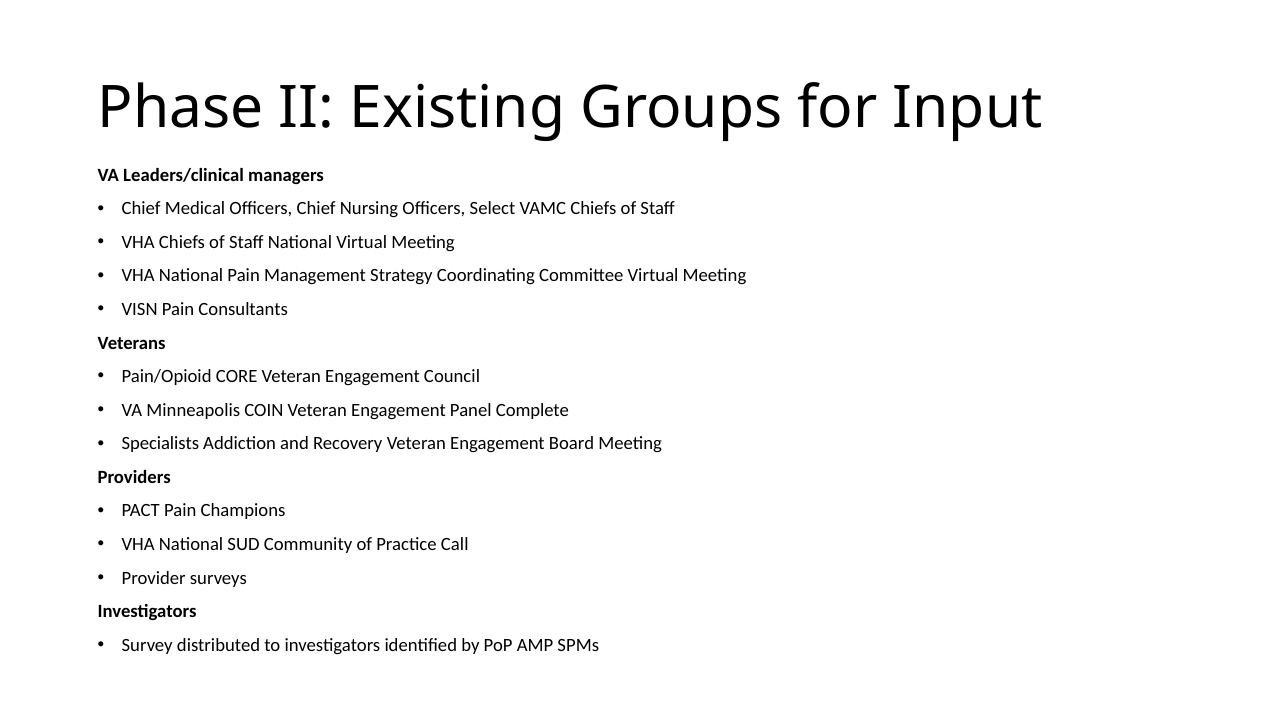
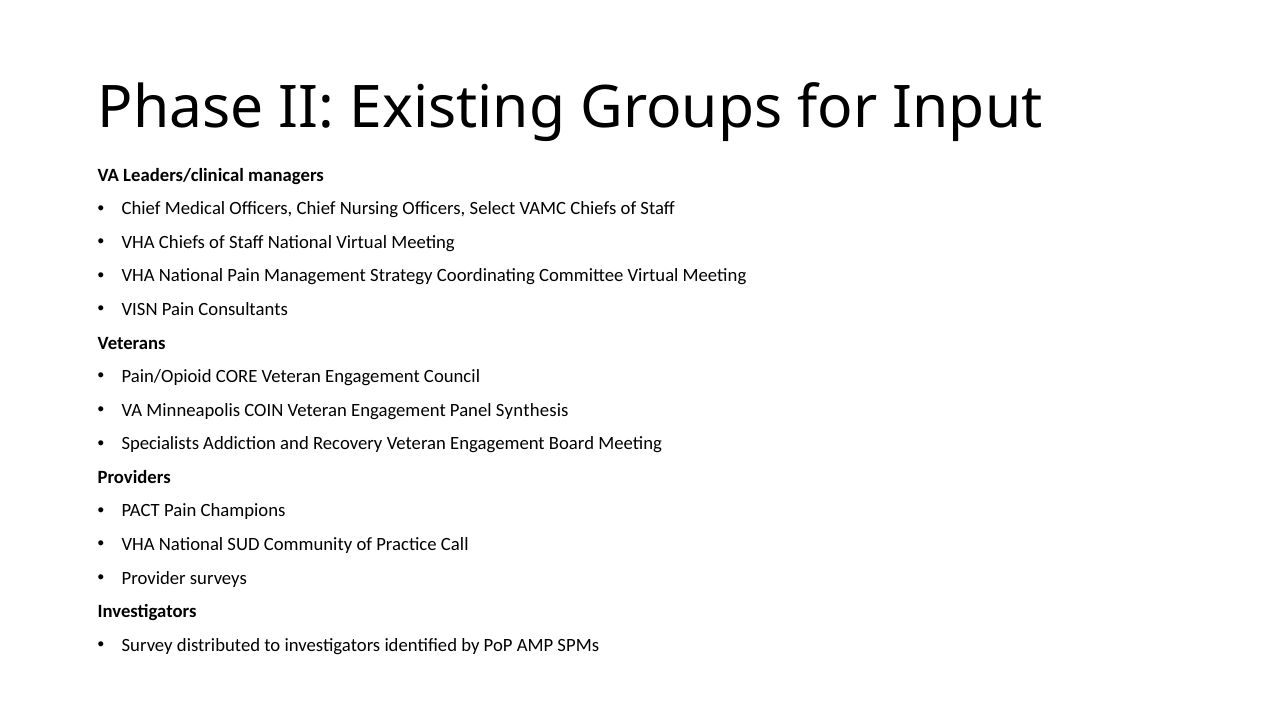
Complete: Complete -> Synthesis (532, 410)
